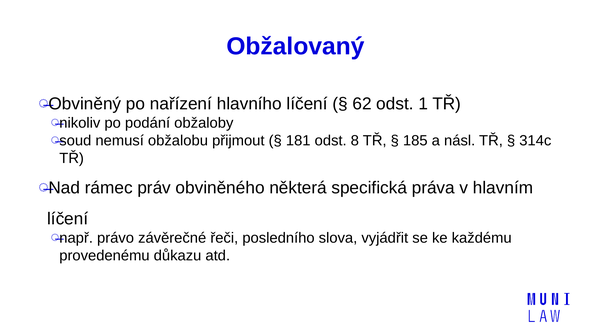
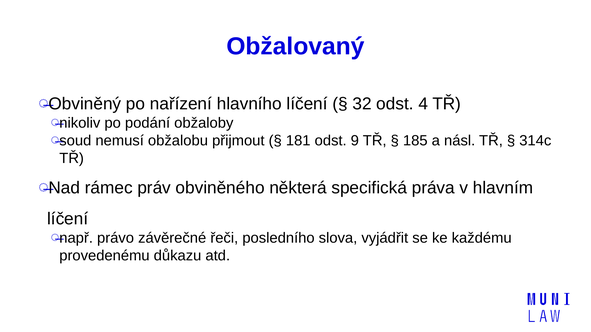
62: 62 -> 32 (362, 104)
1: 1 -> 4 (423, 104)
8: 8 -> 9 (355, 141)
